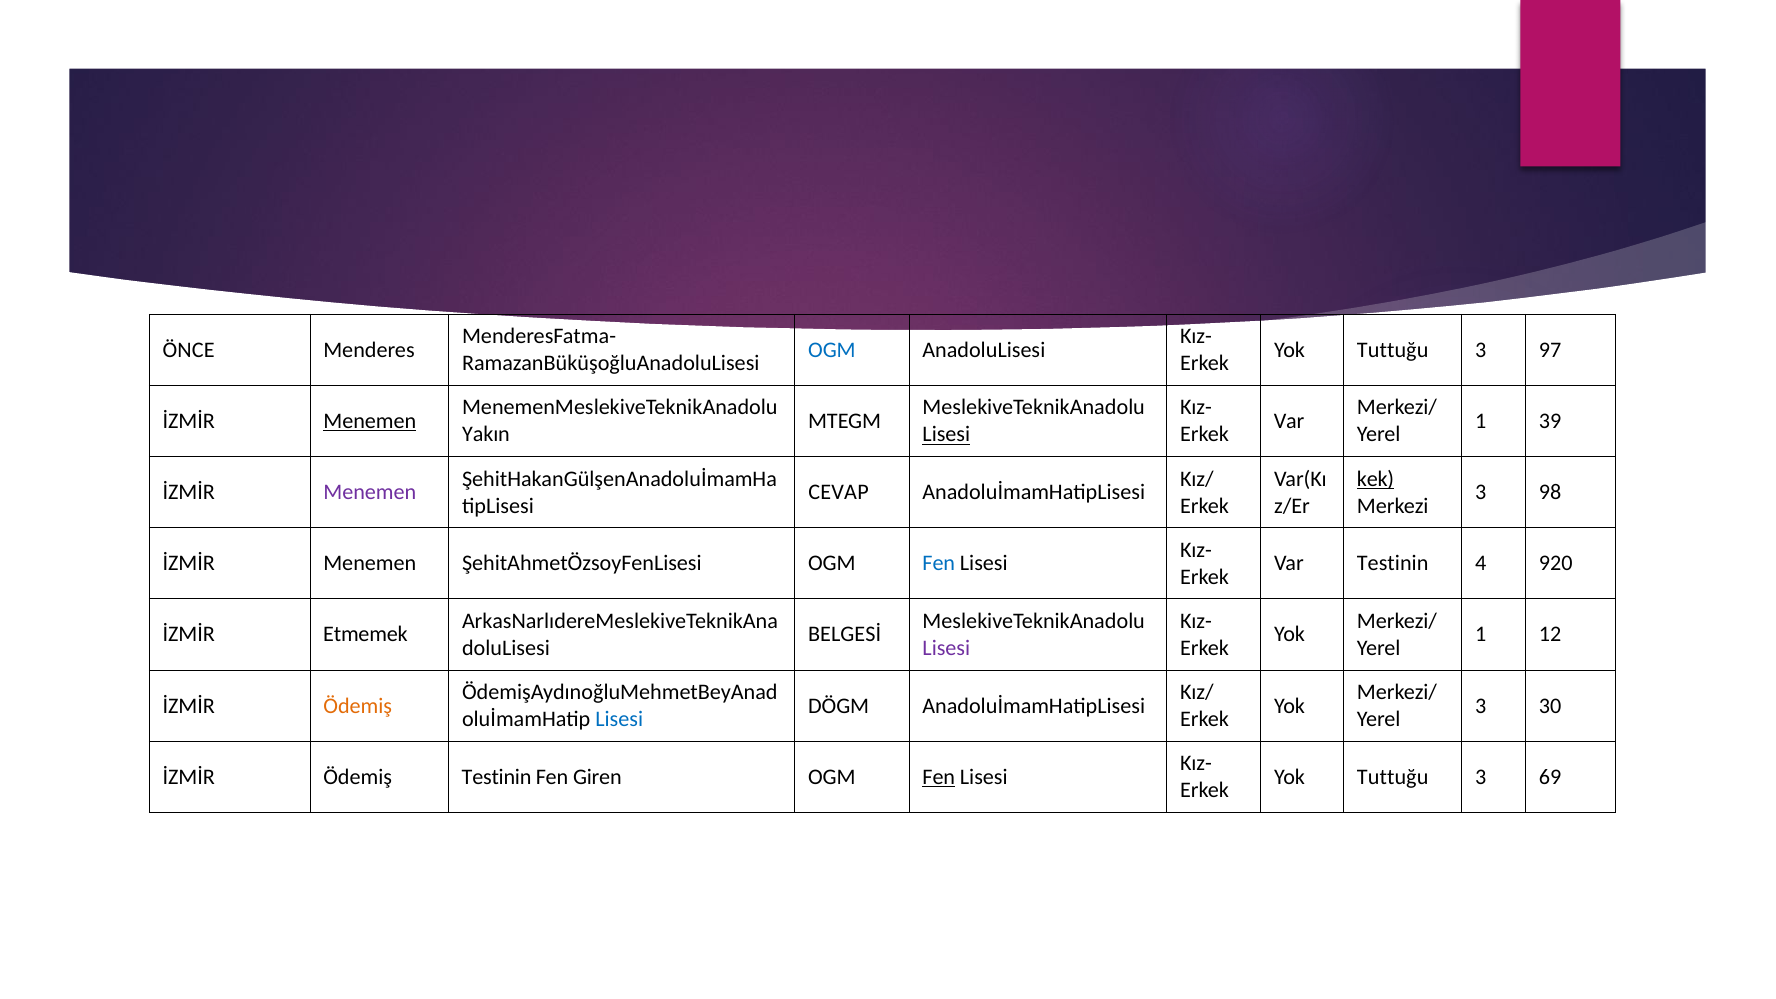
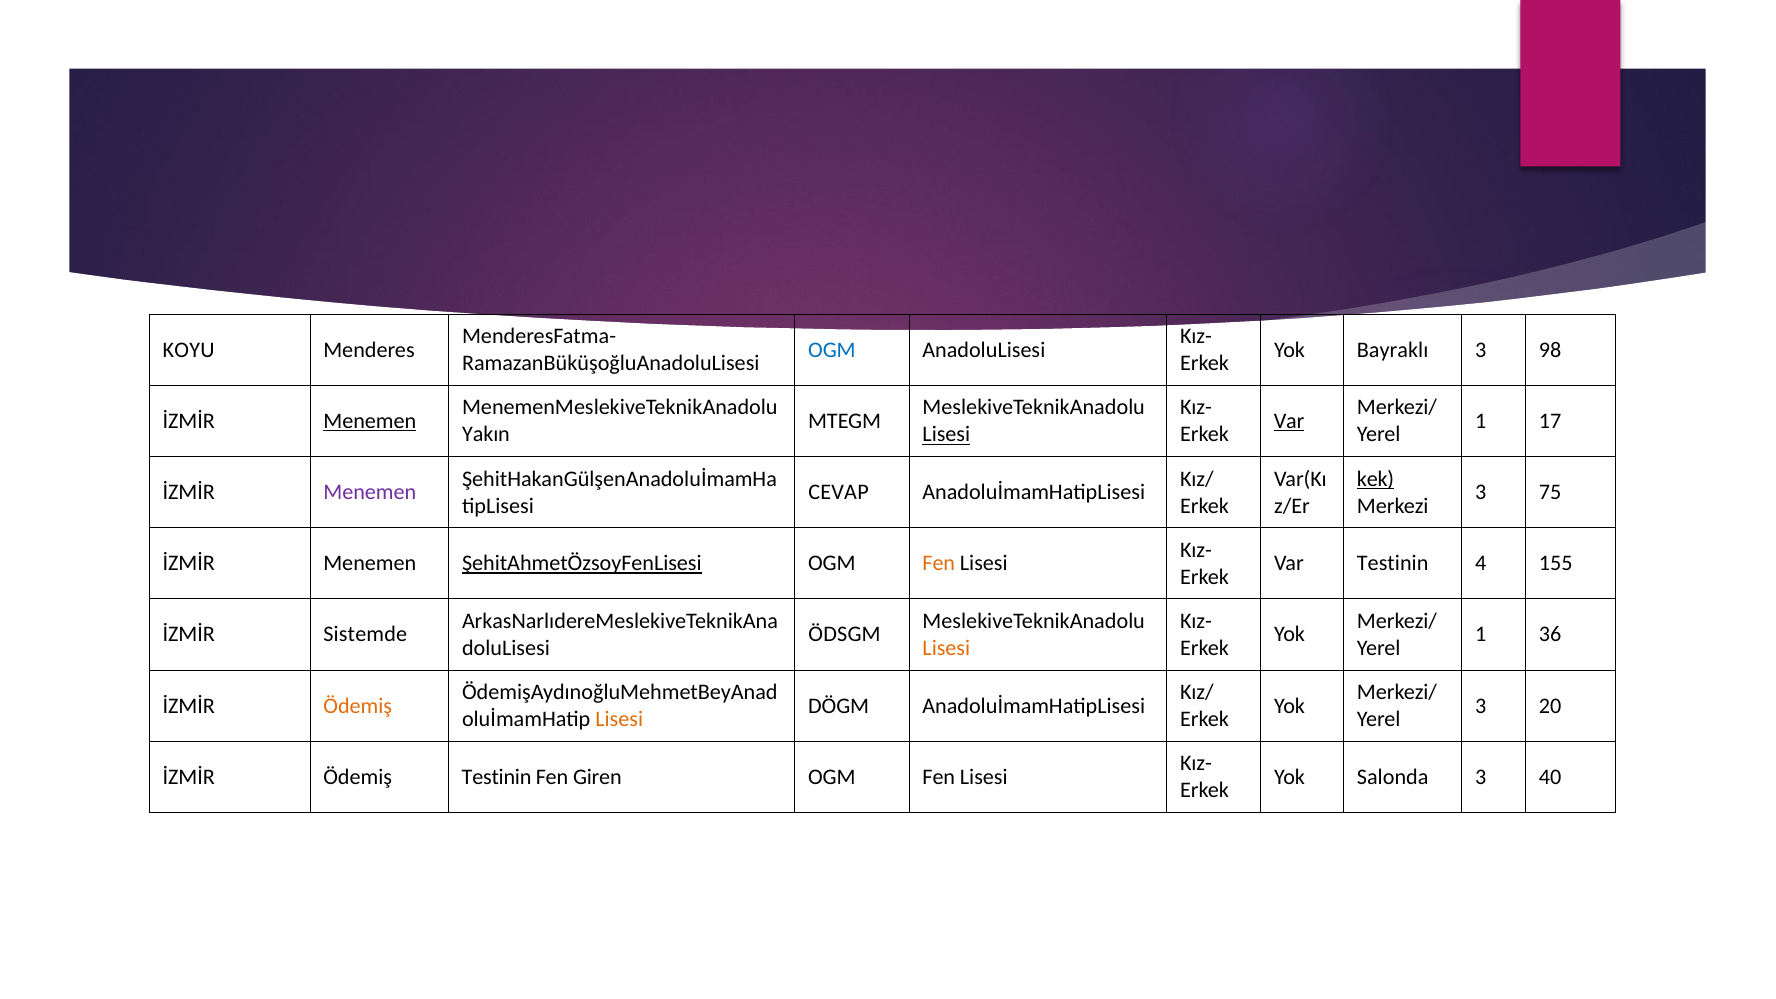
ÖNCE: ÖNCE -> KOYU (189, 350)
Tuttuğu: Tuttuğu -> Bayraklı (1393, 350)
97: 97 -> 98 (1550, 350)
Var underline: none -> present (1289, 421)
39: 39 -> 17 (1550, 421)
98: 98 -> 75 (1550, 492)
ŞehitAhmetÖzsoyFenLisesi underline: none -> present (582, 563)
Fen colour: blue -> orange (939, 563)
920: 920 -> 155 (1556, 563)
Etmemek: Etmemek -> Sistemde (365, 635)
BELGESİ: BELGESİ -> ÖDSGM (845, 635)
12: 12 -> 36 (1550, 635)
Lisesi colour: purple -> orange (946, 648)
30: 30 -> 20 (1550, 706)
Lisesi colour: blue -> orange (619, 719)
Fen underline: present -> none (939, 777)
Tuttuğu: Tuttuğu -> Salonda (1393, 777)
69: 69 -> 40 (1550, 777)
